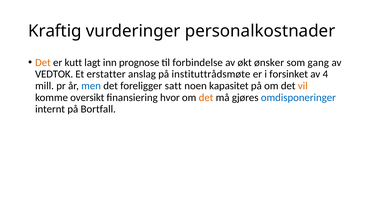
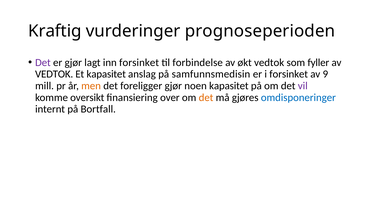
personalkostnader: personalkostnader -> prognoseperioden (260, 31)
Det colour: orange -> purple (43, 63)
er kutt: kutt -> gjør (73, 63)
inn prognose: prognose -> forsinket (139, 63)
økt ønsker: ønsker -> vedtok (269, 63)
gang: gang -> fyller (318, 63)
Et erstatter: erstatter -> kapasitet (106, 74)
instituttrådsmøte: instituttrådsmøte -> samfunnsmedisin (211, 74)
4: 4 -> 9 (325, 74)
men colour: blue -> orange (91, 86)
foreligger satt: satt -> gjør (173, 86)
vil colour: orange -> purple (303, 86)
hvor: hvor -> over (170, 98)
